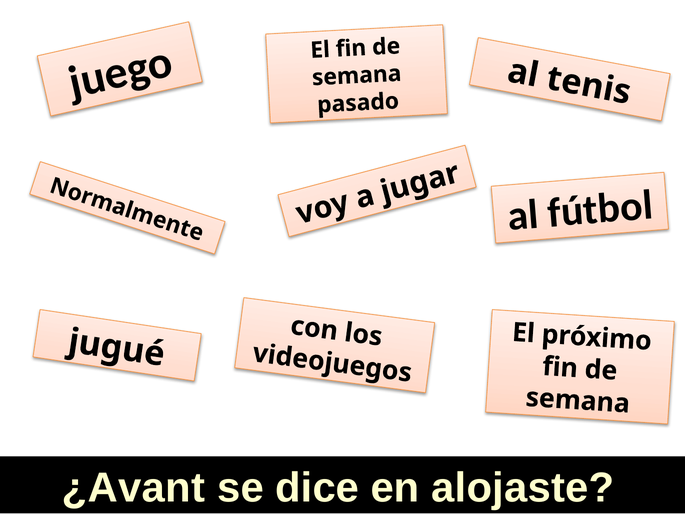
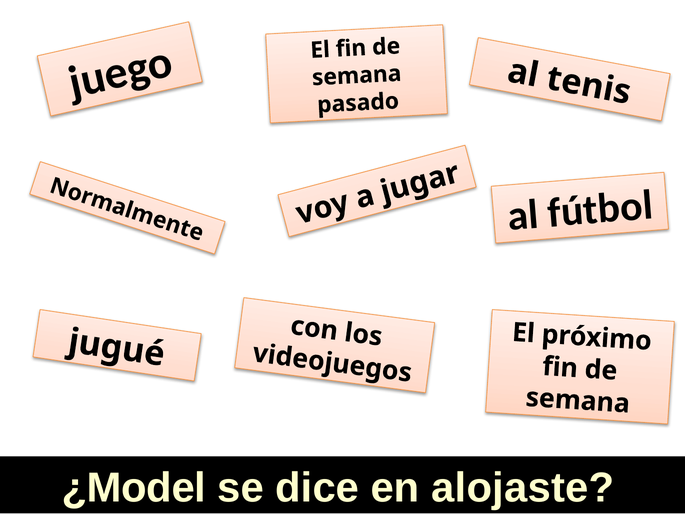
¿Avant: ¿Avant -> ¿Model (134, 488)
